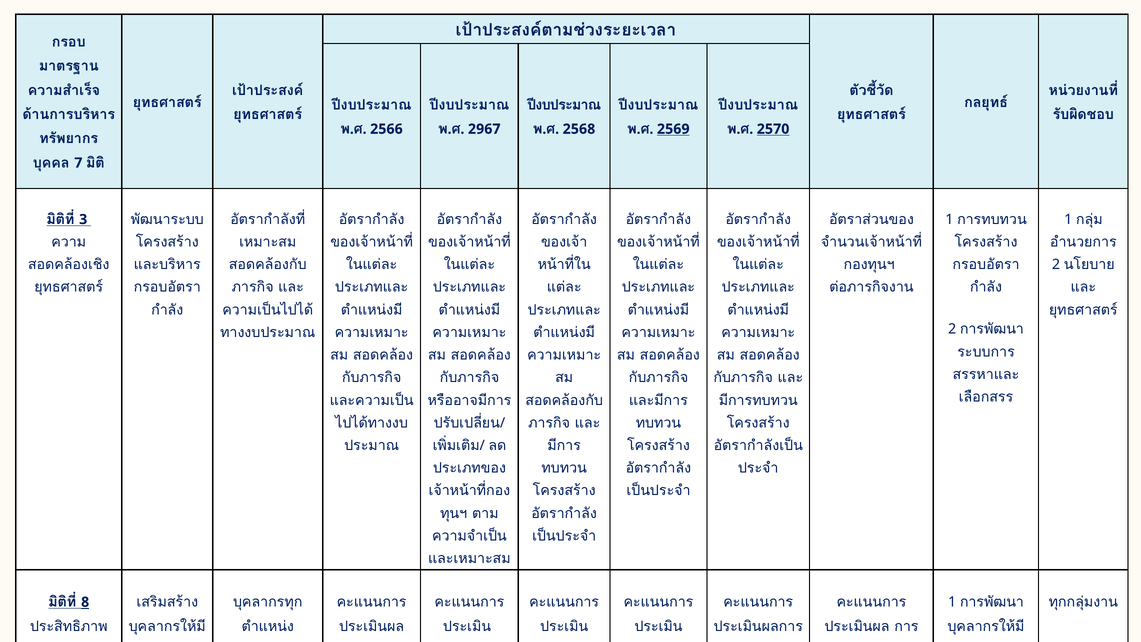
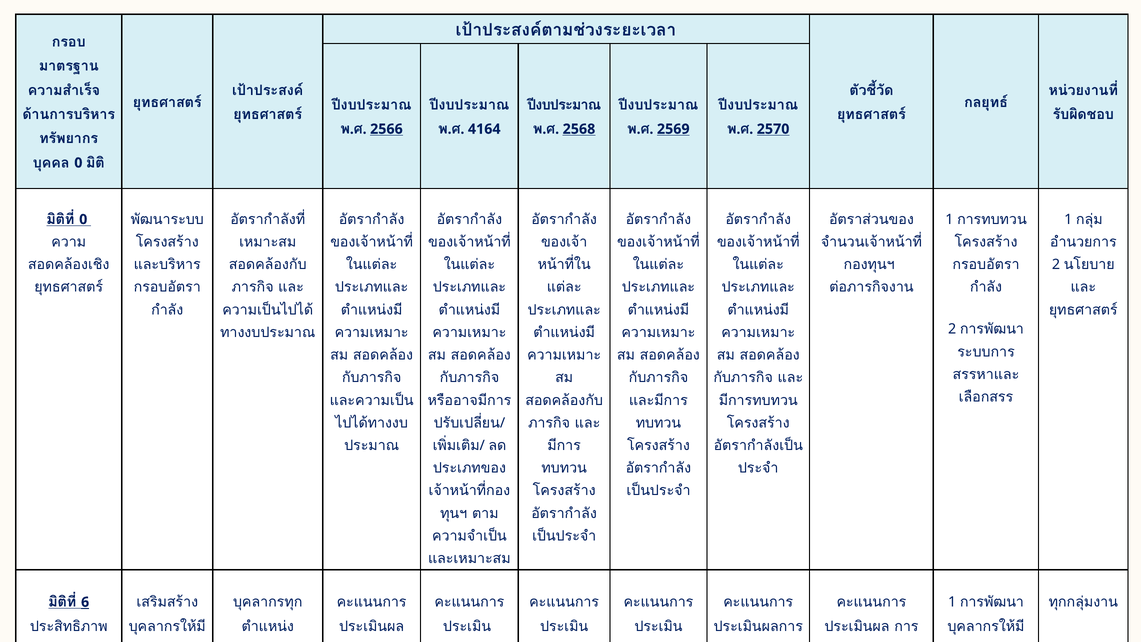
2566 underline: none -> present (386, 129)
2967: 2967 -> 4164 (484, 129)
2568 underline: none -> present (579, 129)
7: 7 -> 0 (78, 163)
3: 3 -> 0 (83, 219)
8: 8 -> 6 (85, 602)
